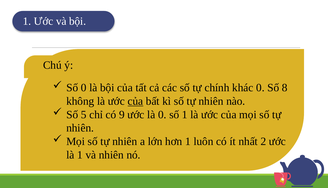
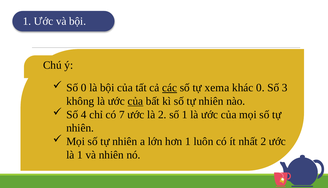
các underline: none -> present (170, 88)
chính: chính -> xema (217, 88)
8: 8 -> 3 (285, 88)
5: 5 -> 4 (84, 115)
9: 9 -> 7 (122, 115)
là 0: 0 -> 2 (162, 115)
